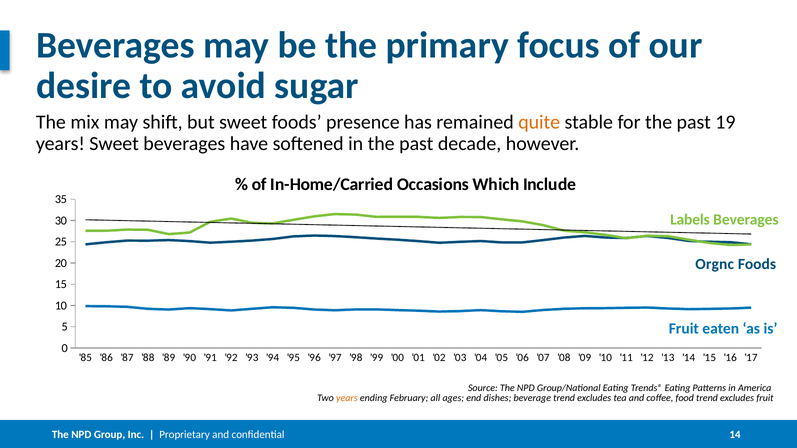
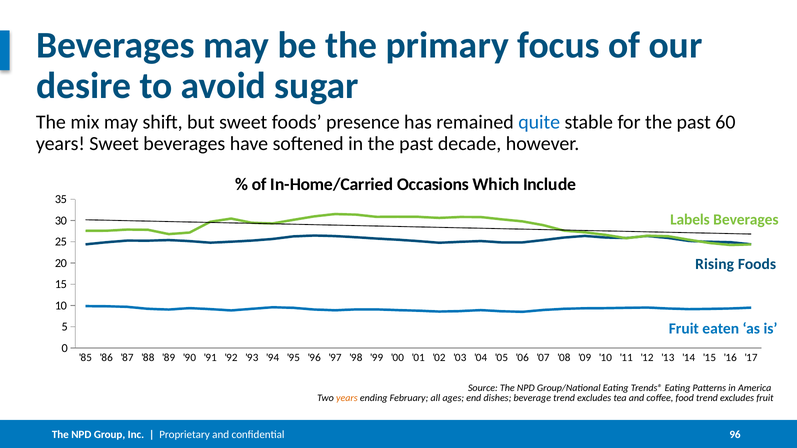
quite colour: orange -> blue (539, 122)
19: 19 -> 60 (725, 122)
Orgnc: Orgnc -> Rising (715, 264)
14: 14 -> 96 (735, 435)
